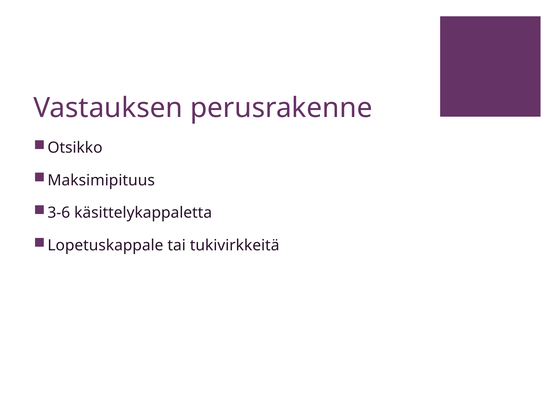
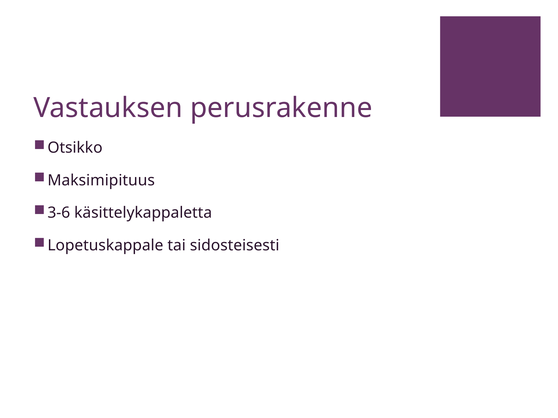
tukivirkkeitä: tukivirkkeitä -> sidosteisesti (235, 246)
